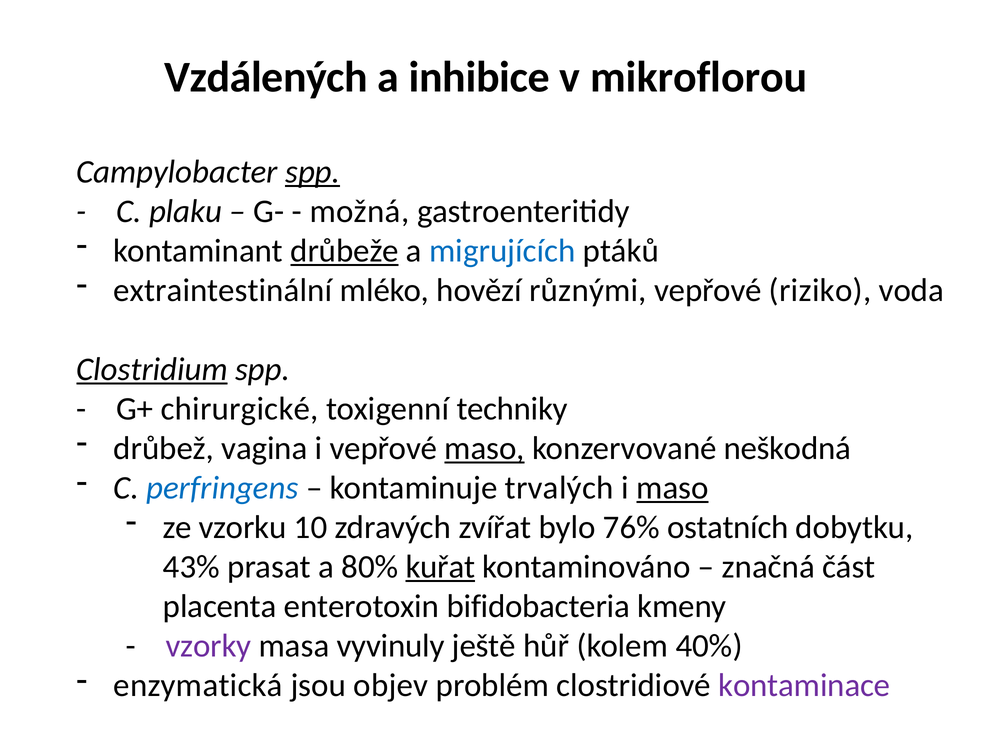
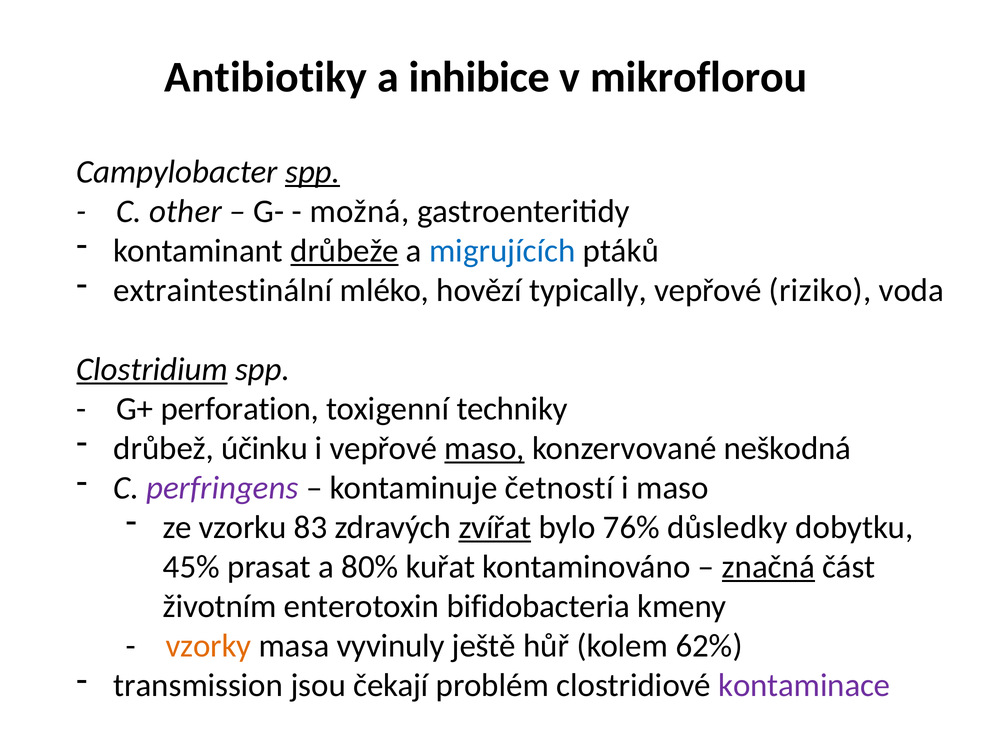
Vzdálených: Vzdálených -> Antibiotiky (266, 77)
plaku: plaku -> other (185, 211)
různými: různými -> typically (588, 291)
chirurgické: chirurgické -> perforation (240, 409)
vagina: vagina -> účinku (265, 449)
perfringens colour: blue -> purple (222, 488)
trvalých: trvalých -> četností (559, 488)
maso underline: present -> none (672, 488)
10: 10 -> 83 (311, 528)
zvířat underline: none -> present (495, 528)
ostatních: ostatních -> důsledky (728, 528)
43%: 43% -> 45% (191, 568)
kuřat underline: present -> none (440, 568)
značná underline: none -> present (768, 568)
placenta: placenta -> životním (220, 607)
vzorky colour: purple -> orange (208, 647)
40%: 40% -> 62% (709, 647)
enzymatická: enzymatická -> transmission (198, 686)
objev: objev -> čekají (391, 686)
